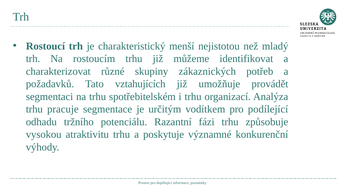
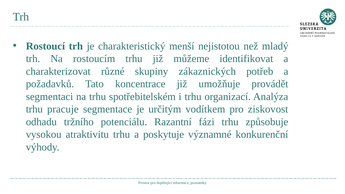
vztahujících: vztahujících -> koncentrace (140, 84)
podílející: podílející -> ziskovost (268, 109)
